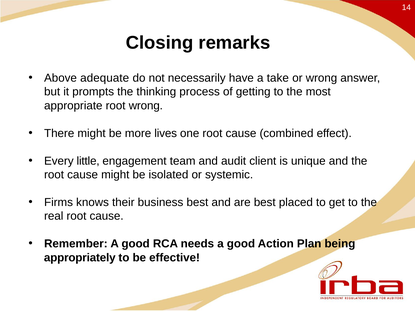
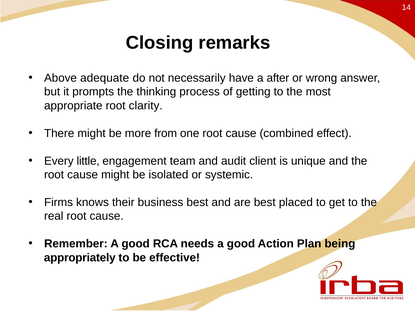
take: take -> after (278, 78)
root wrong: wrong -> clarity (146, 106)
lives: lives -> from (166, 133)
